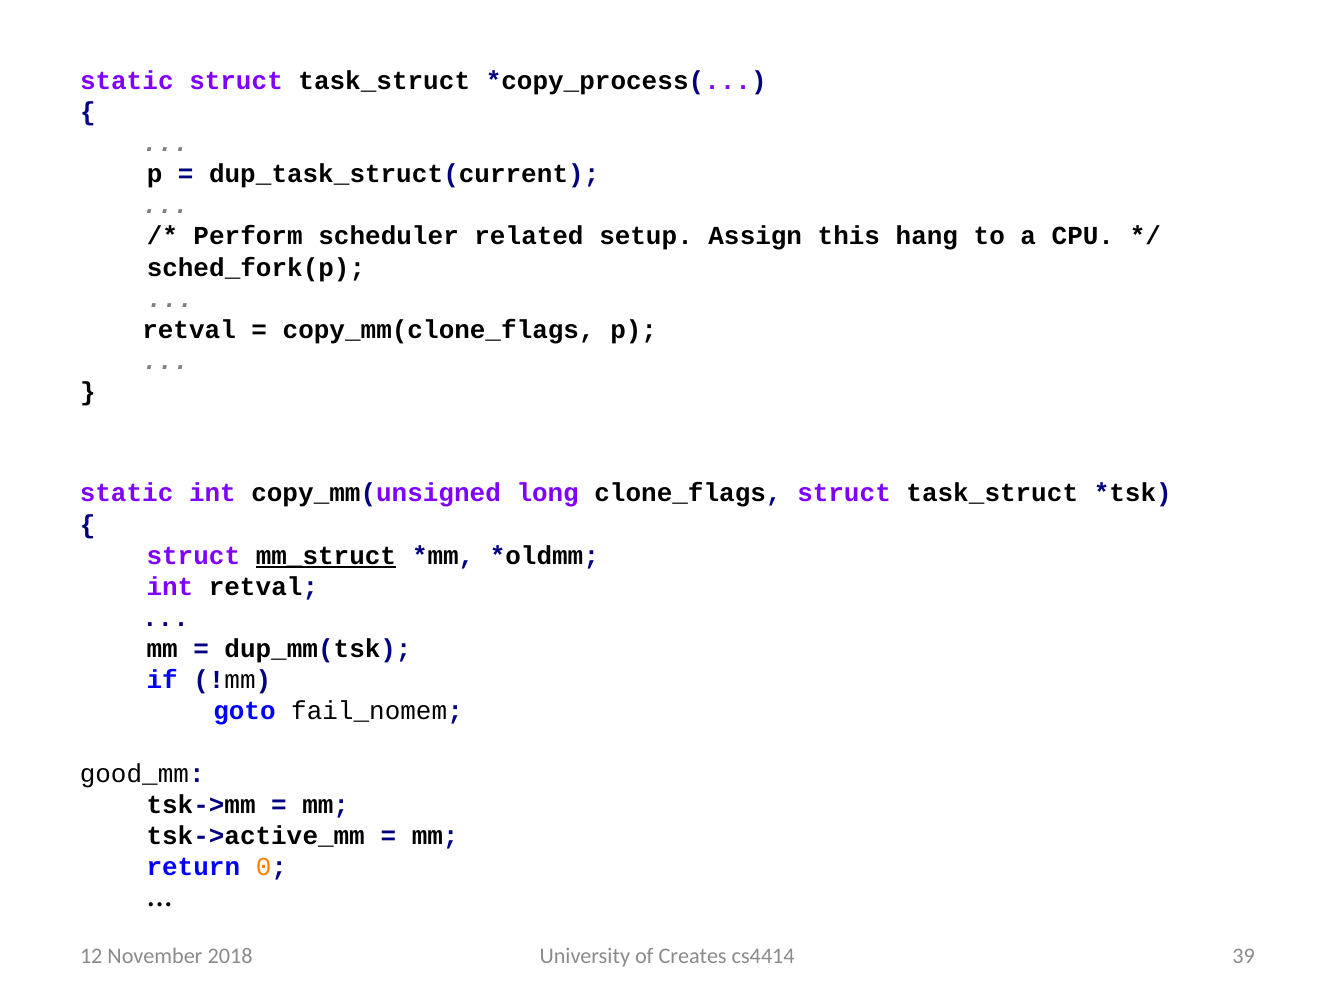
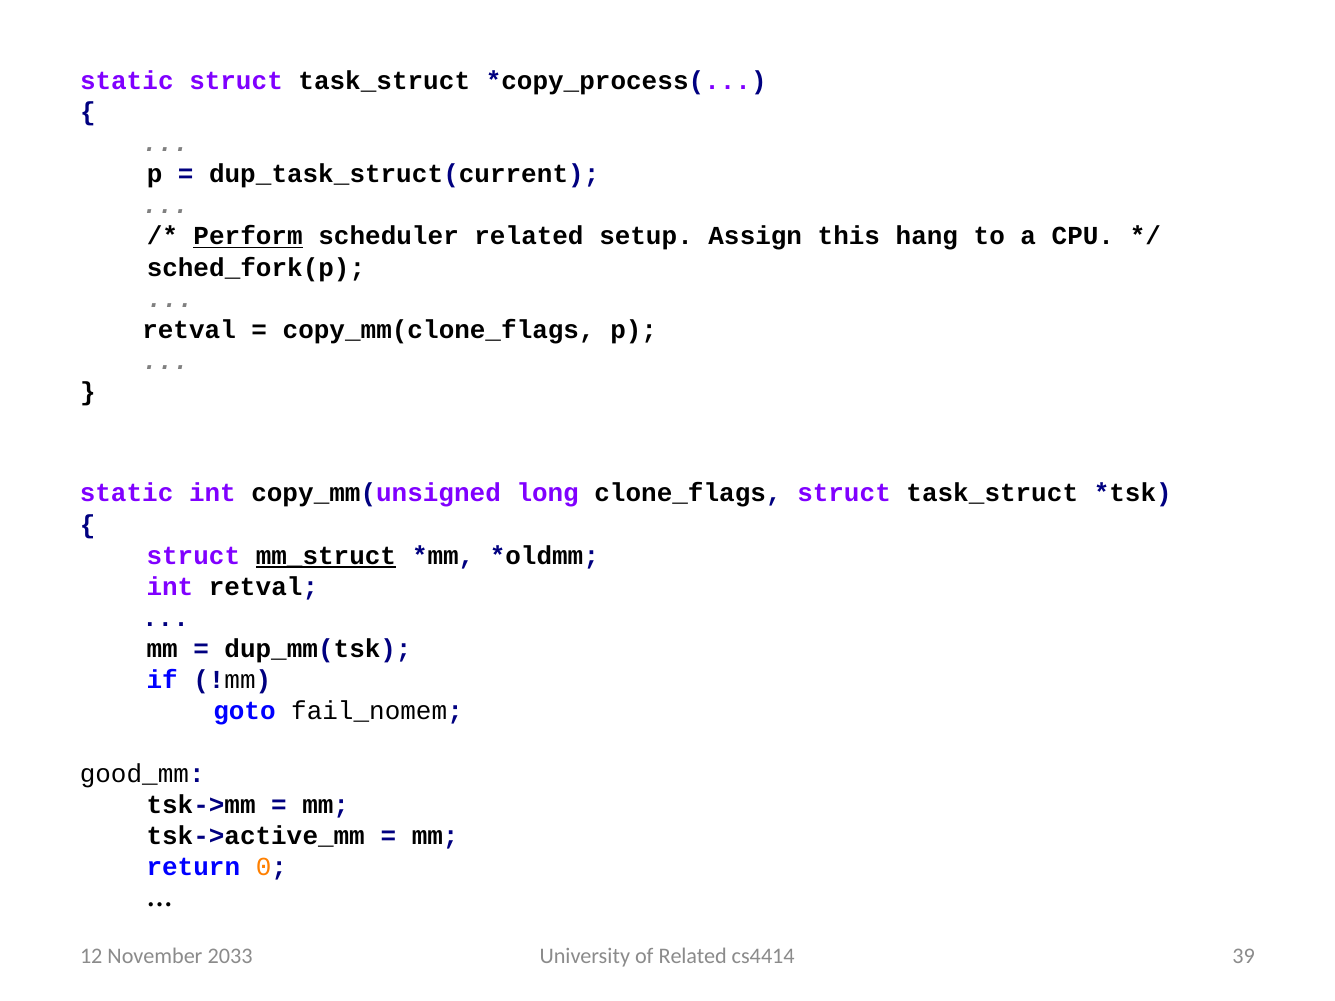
Perform underline: none -> present (248, 236)
of Creates: Creates -> Related (693, 956)
2018: 2018 -> 2033 (230, 956)
